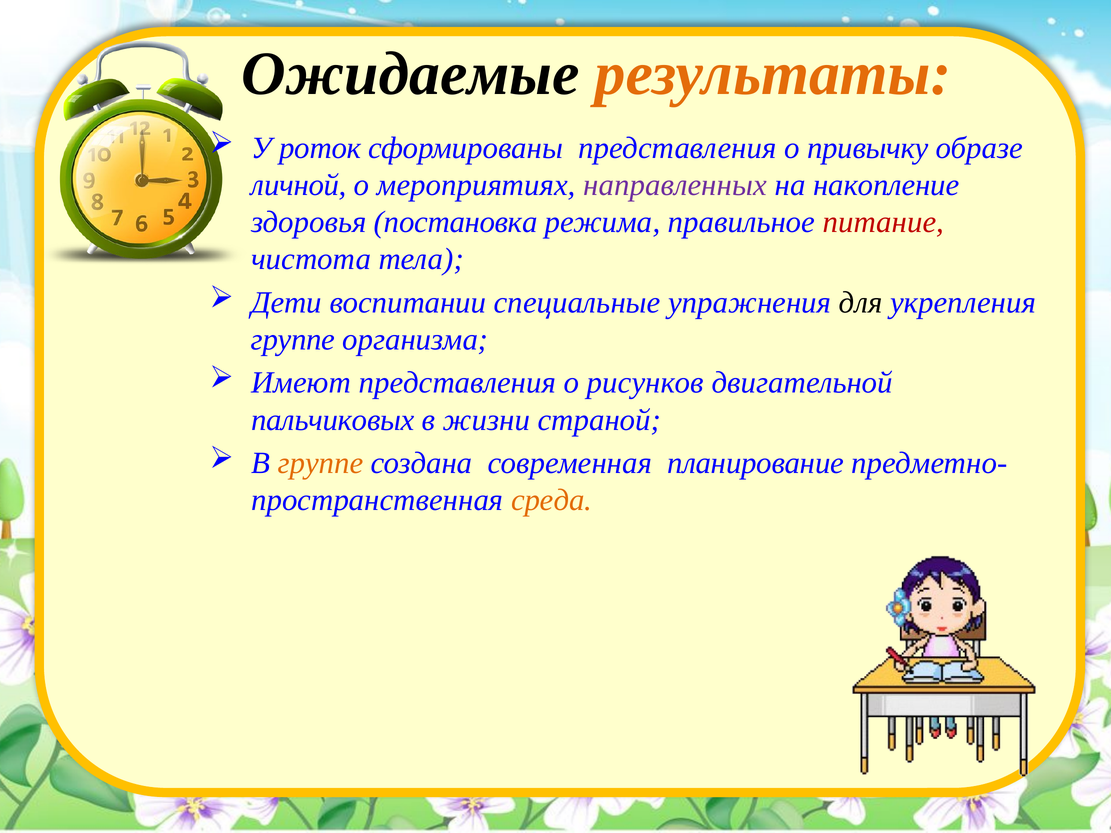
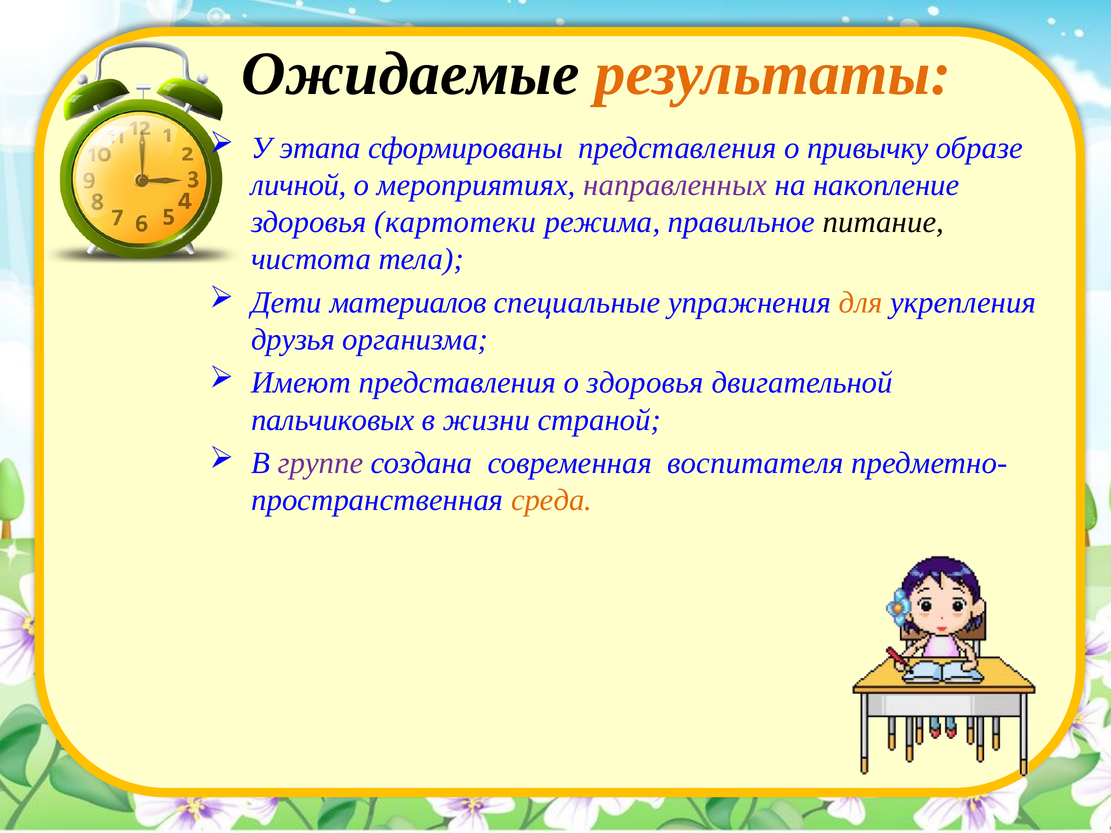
роток: роток -> этапа (320, 148)
постановка: постановка -> картотеки (455, 222)
питание colour: red -> black (883, 222)
воспитании: воспитании -> материалов (408, 303)
для colour: black -> orange (861, 303)
группе: группе -> друзья (293, 340)
о рисунков: рисунков -> здоровья (645, 383)
группе colour: orange -> purple (320, 463)
планирование: планирование -> воспитателя (755, 463)
